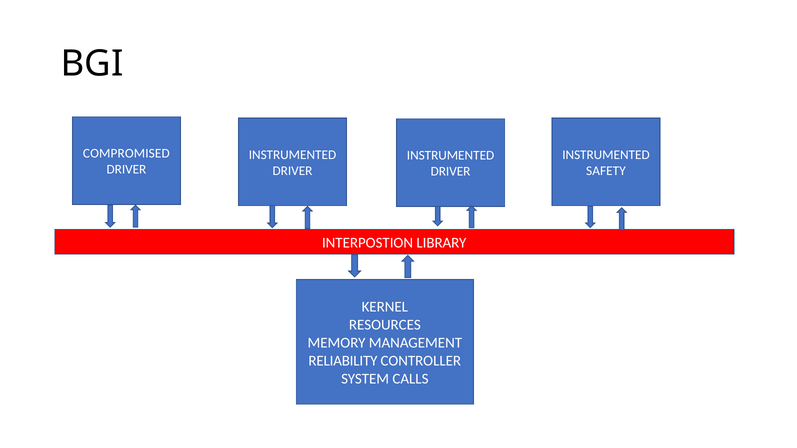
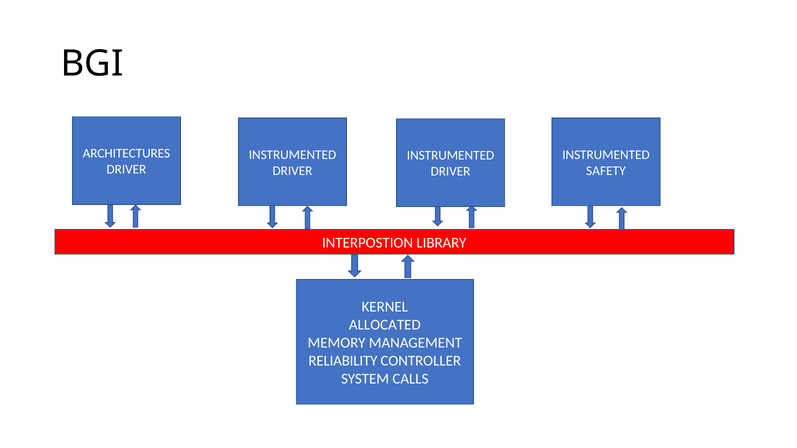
COMPROMISED: COMPROMISED -> ARCHITECTURES (126, 154)
RESOURCES: RESOURCES -> ALLOCATED (385, 325)
